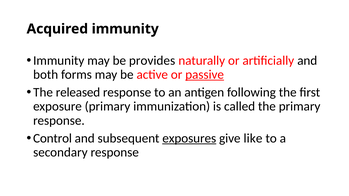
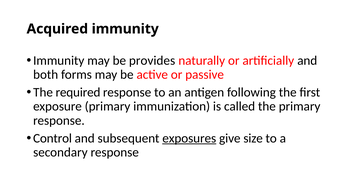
passive underline: present -> none (205, 75)
released: released -> required (78, 92)
like: like -> size (253, 139)
